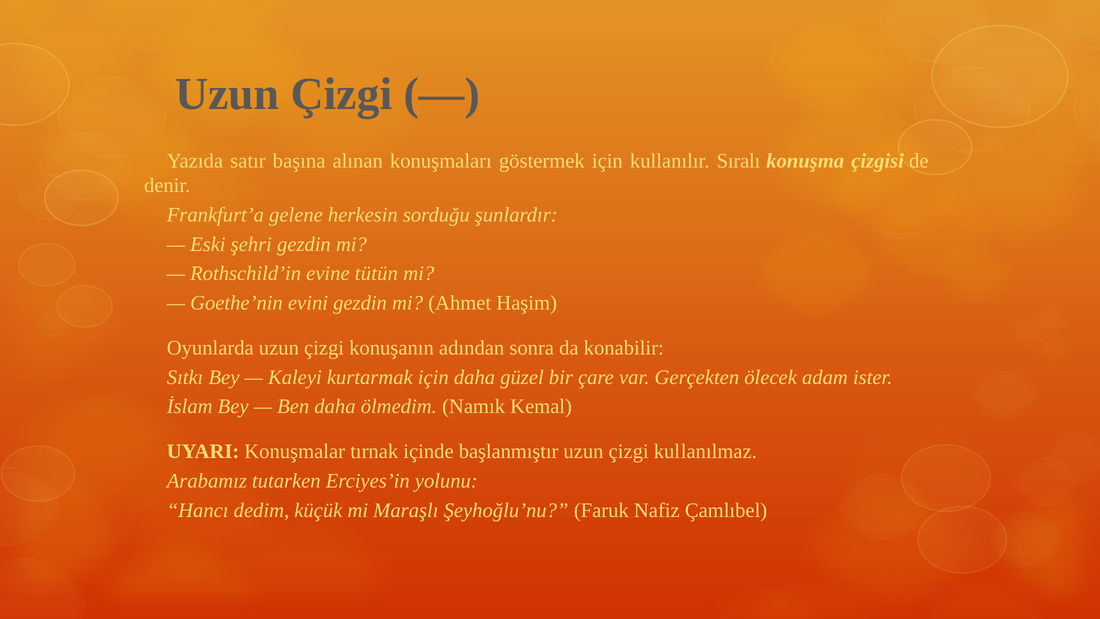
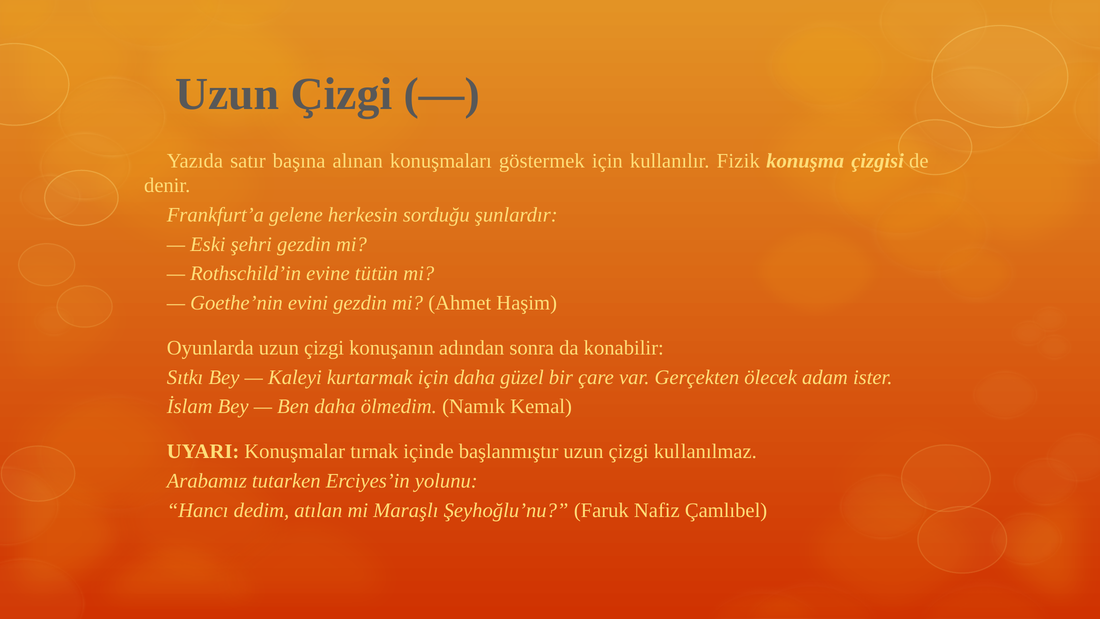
Sıralı: Sıralı -> Fizik (738, 161)
küçük: küçük -> atılan (318, 510)
